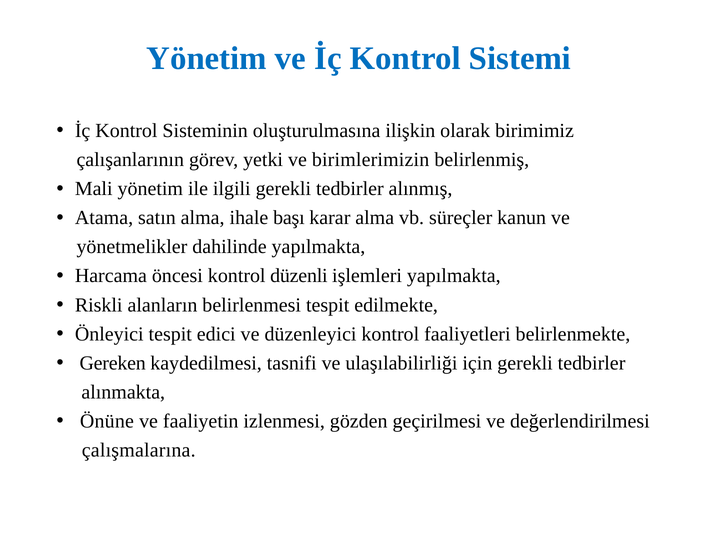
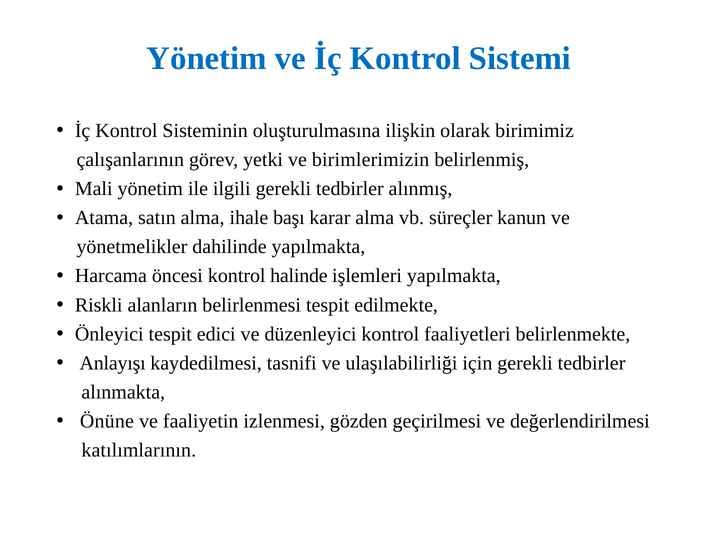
düzenli: düzenli -> halinde (299, 276)
Gereken: Gereken -> Anlayışı (113, 363)
çalışmalarına: çalışmalarına -> katılımlarının (139, 451)
